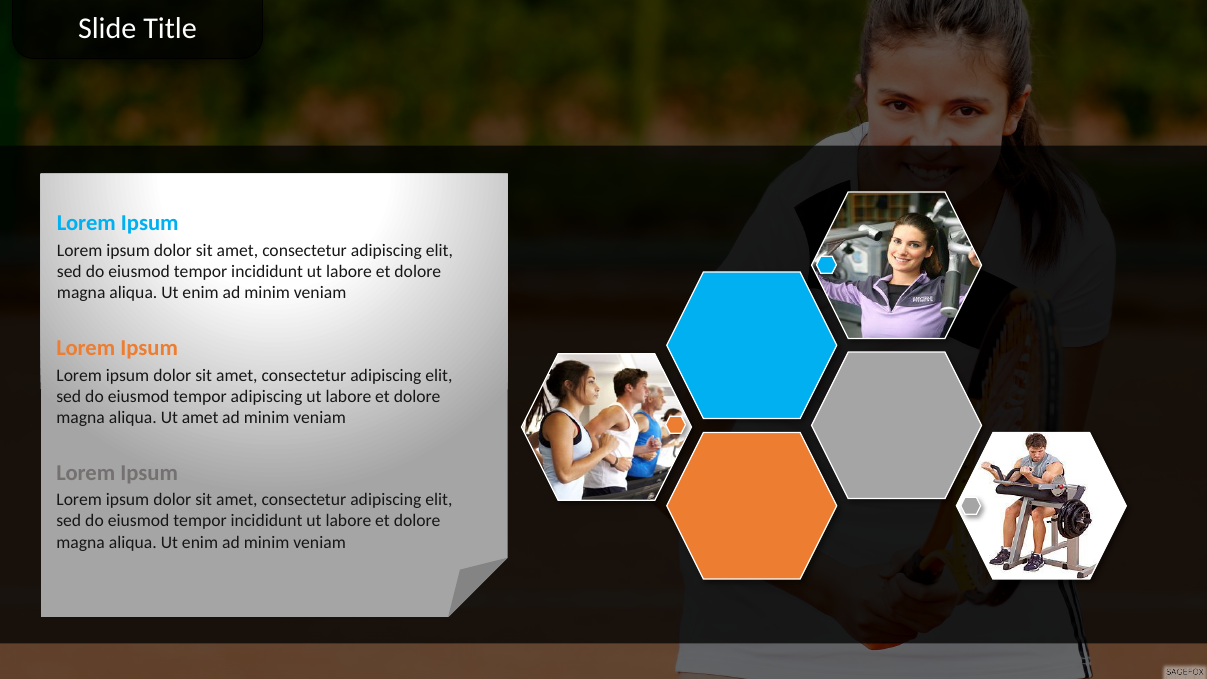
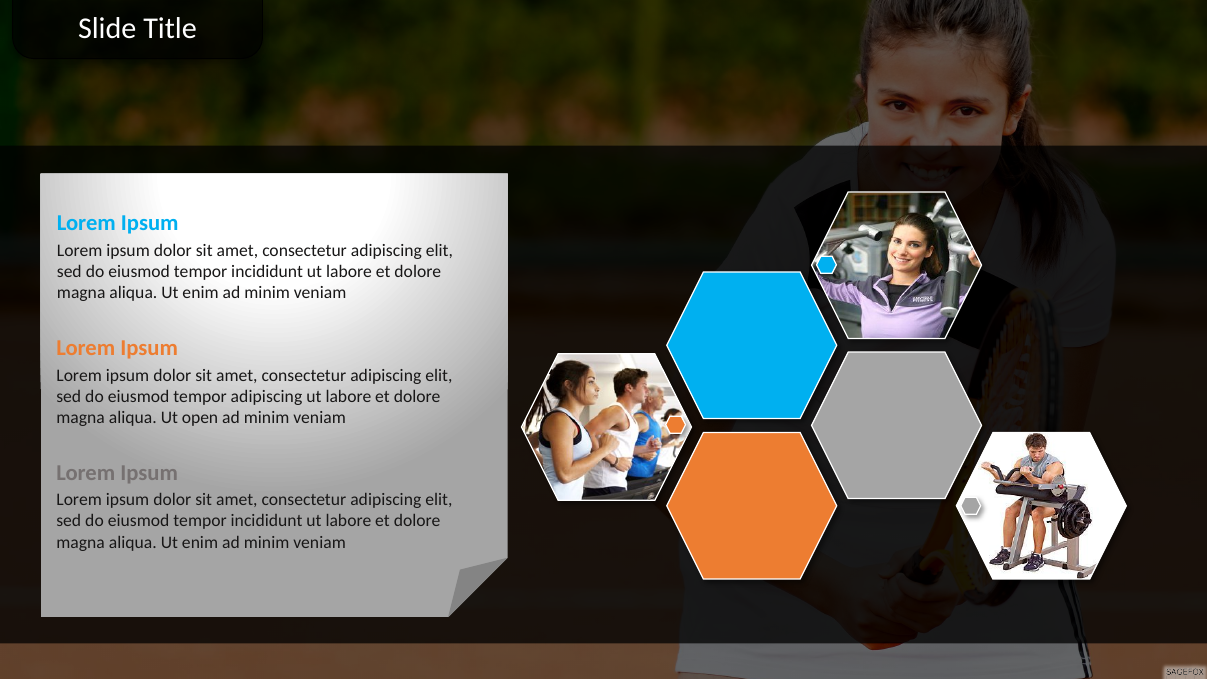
Ut amet: amet -> open (200, 418)
